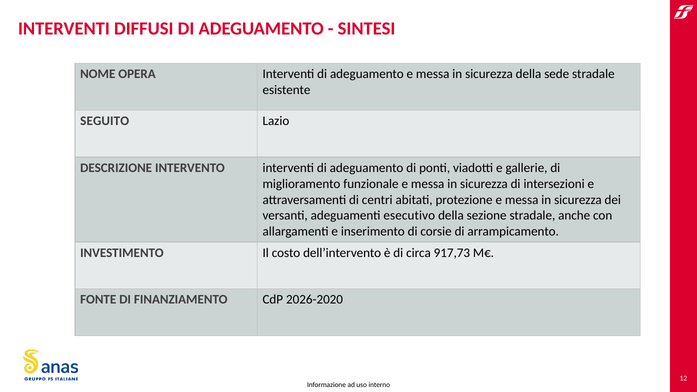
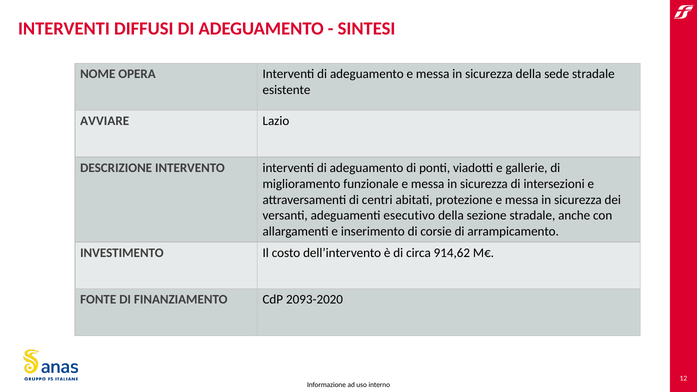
SEGUITO: SEGUITO -> AVVIARE (105, 121)
917,73: 917,73 -> 914,62 (452, 253)
2026-2020: 2026-2020 -> 2093-2020 (315, 300)
